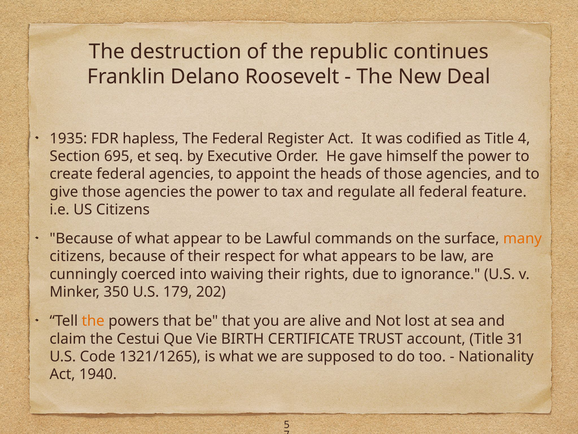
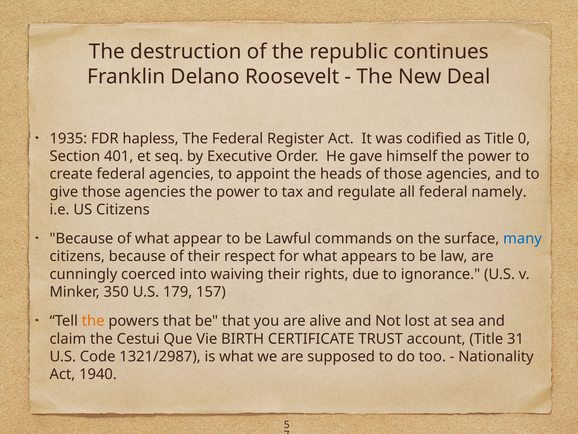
4: 4 -> 0 (524, 138)
695: 695 -> 401 (119, 156)
feature: feature -> namely (499, 192)
many colour: orange -> blue (522, 238)
202: 202 -> 157 (211, 292)
1321/1265: 1321/1265 -> 1321/2987 (160, 356)
